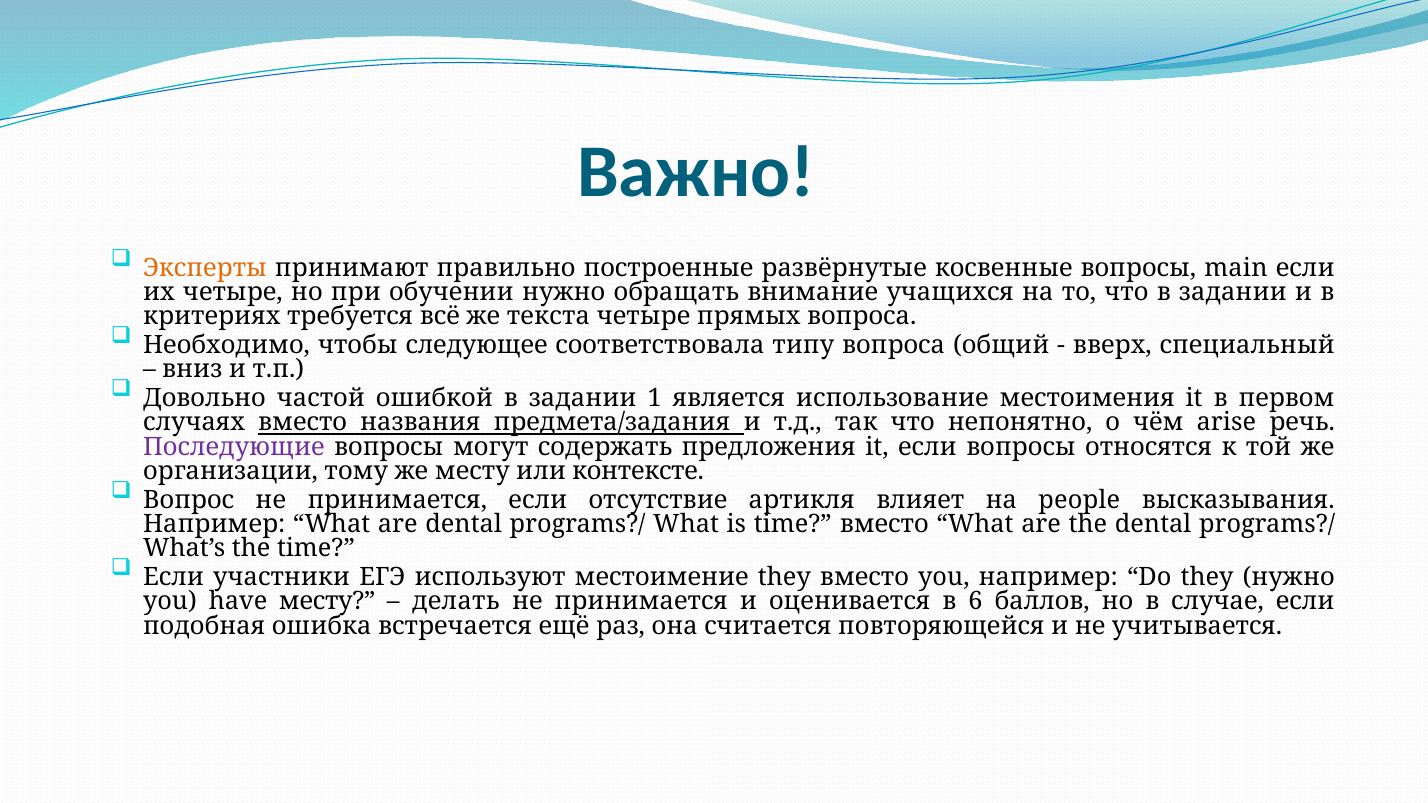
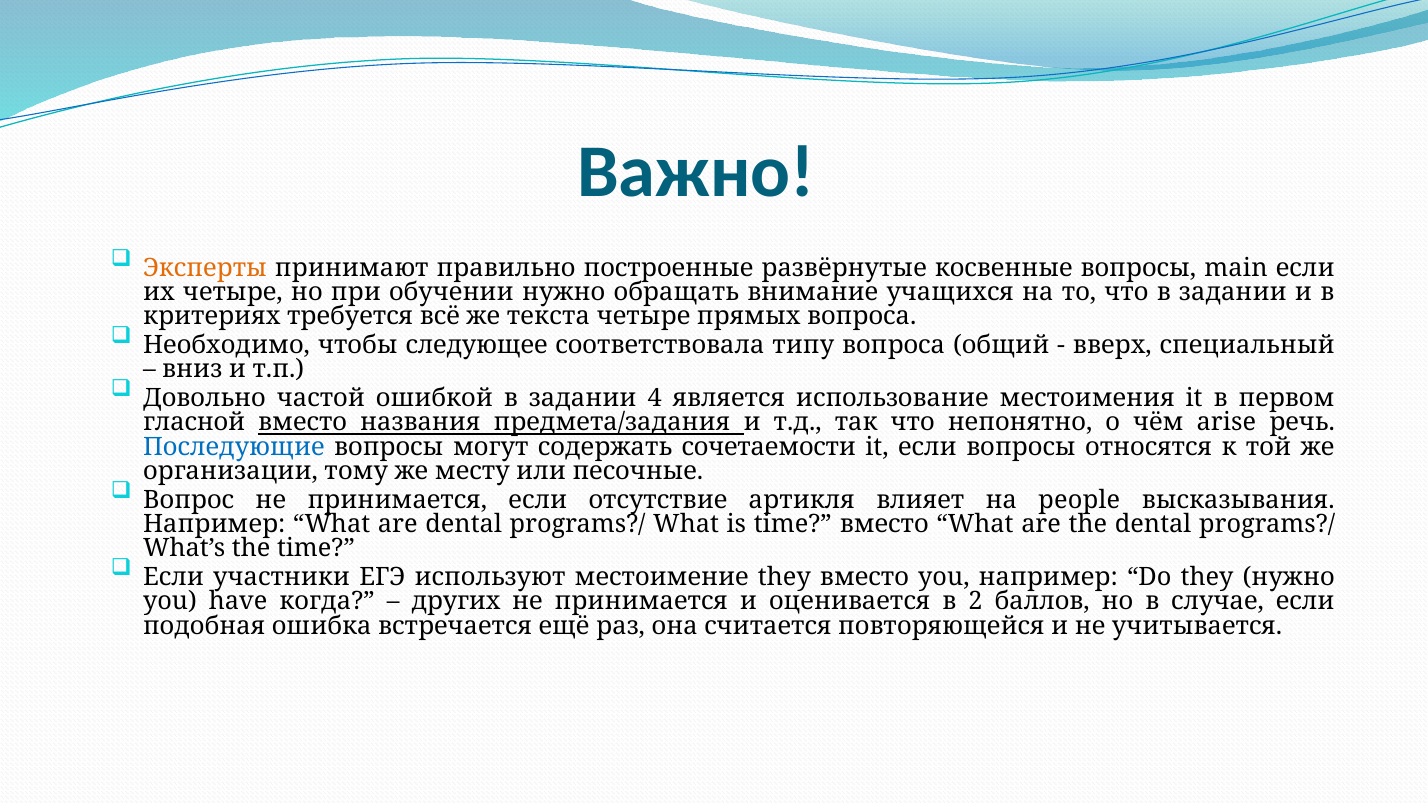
1: 1 -> 4 (655, 398)
случаях: случаях -> гласной (194, 423)
Последующие colour: purple -> blue (234, 447)
предложения: предложения -> сочетаемости (769, 447)
контексте: контексте -> песочные (638, 471)
have месту: месту -> когда (327, 602)
делать: делать -> других (456, 602)
6: 6 -> 2 (975, 602)
